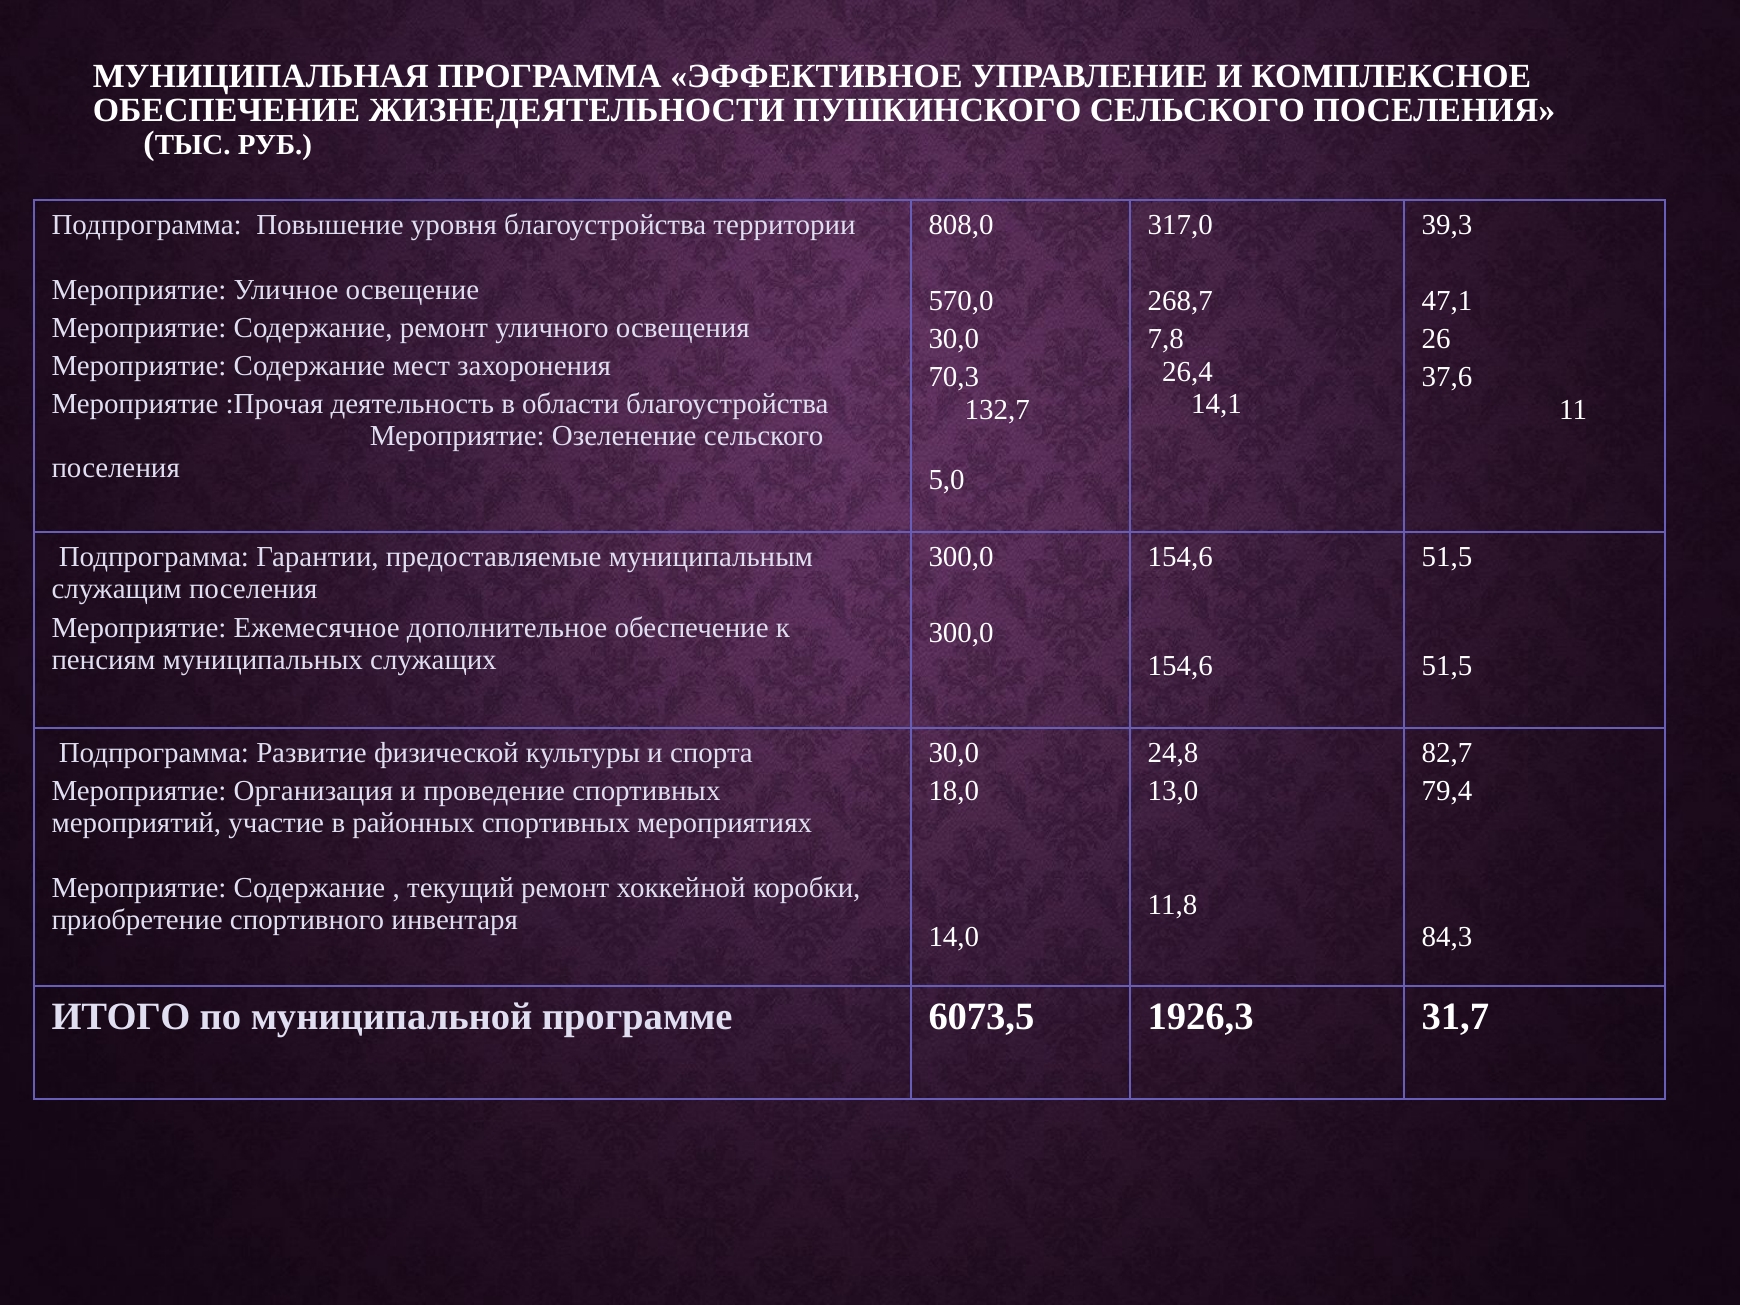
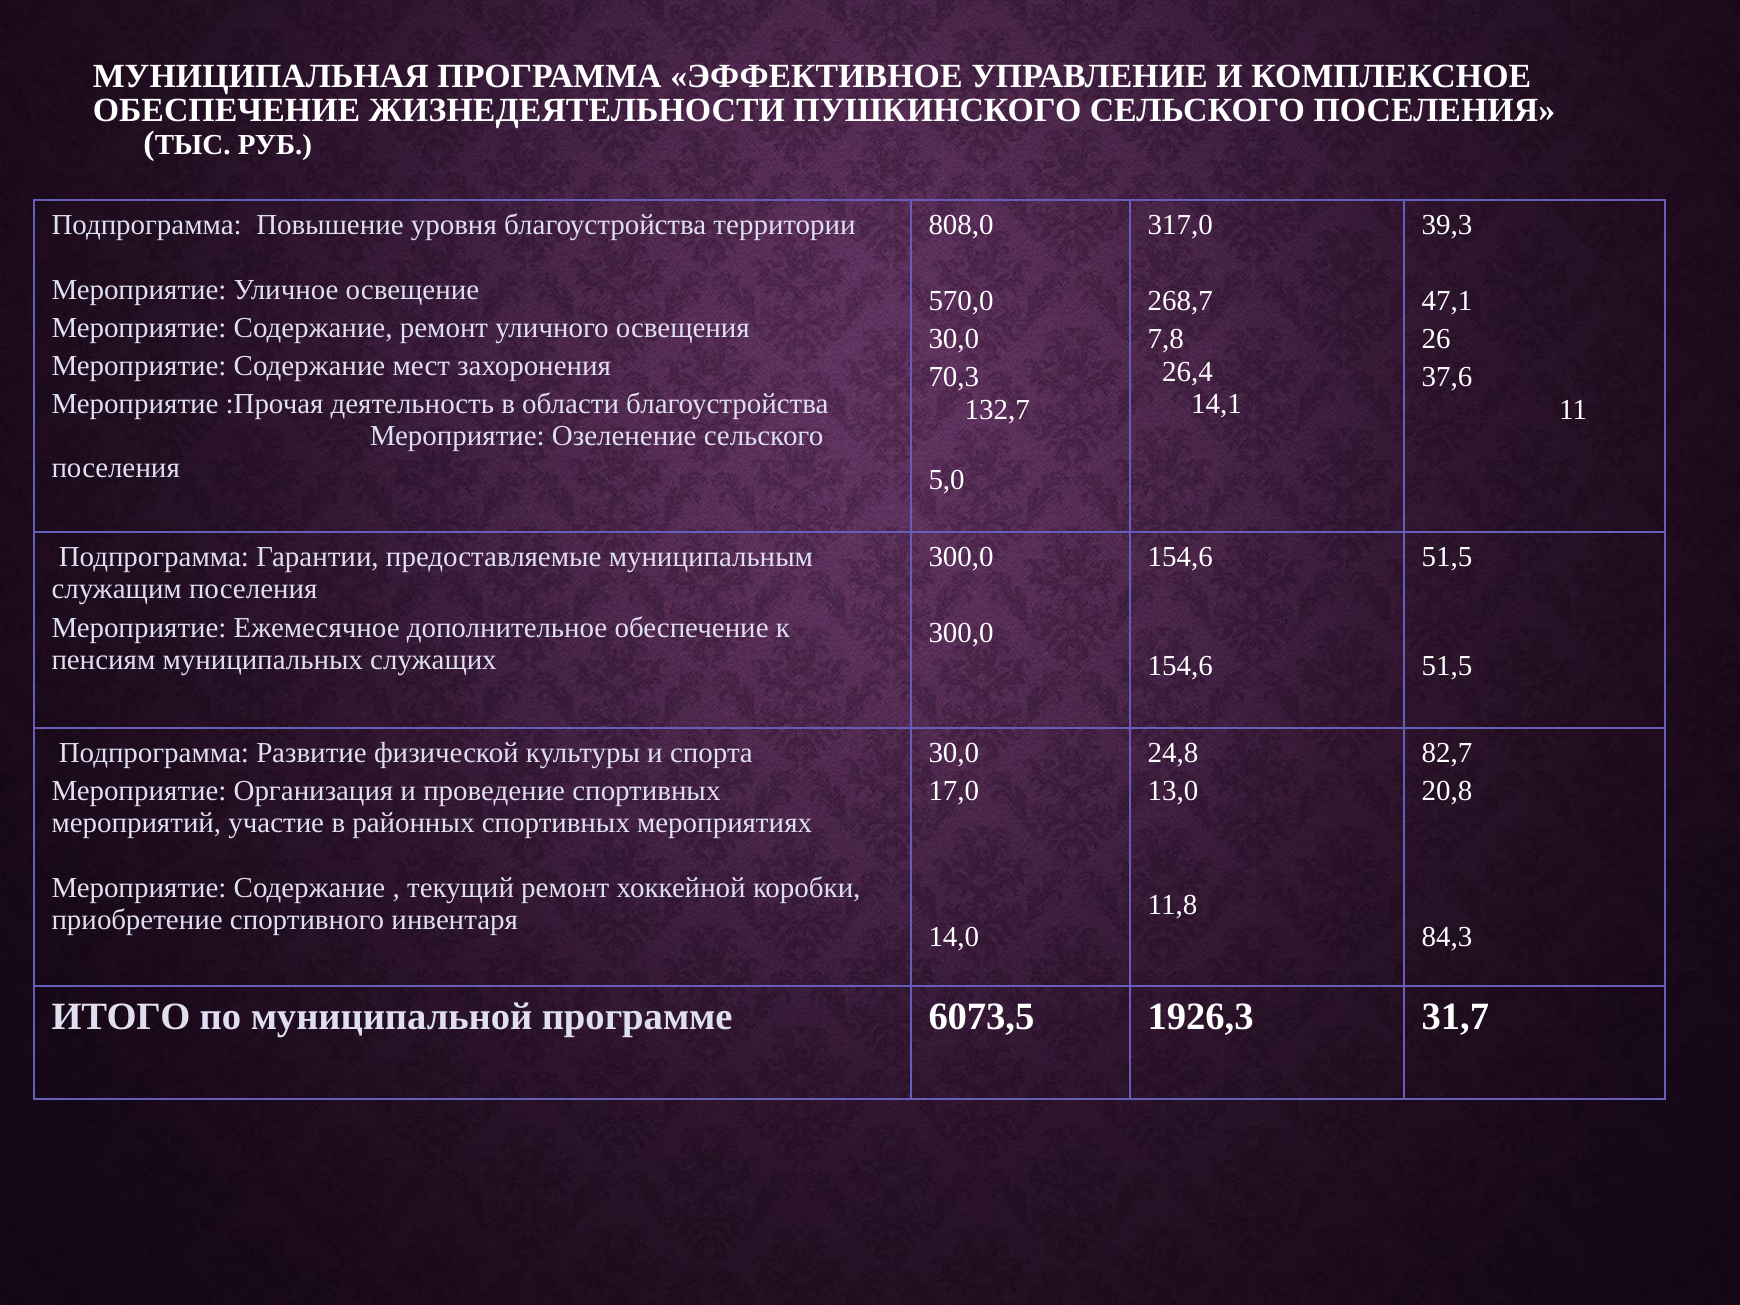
18,0: 18,0 -> 17,0 (954, 791)
79,4: 79,4 -> 20,8 (1447, 791)
